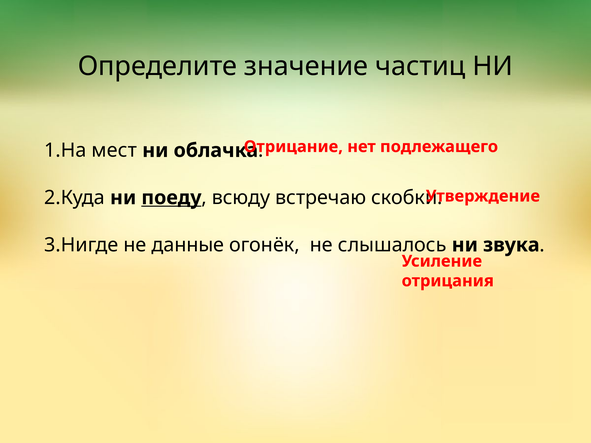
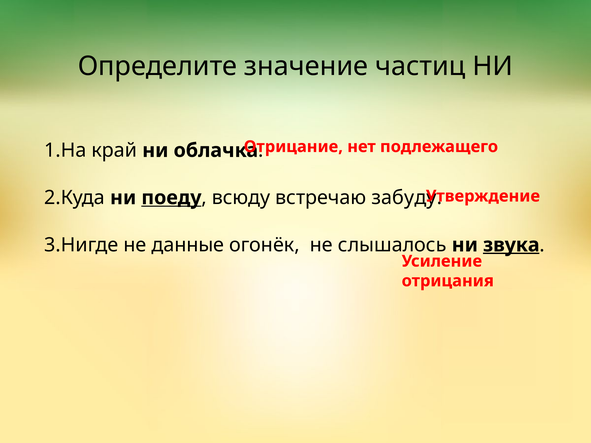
мест: мест -> край (114, 151)
скобки: скобки -> забуду (407, 198)
звука underline: none -> present (511, 245)
